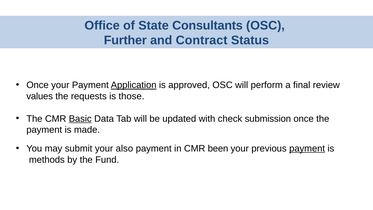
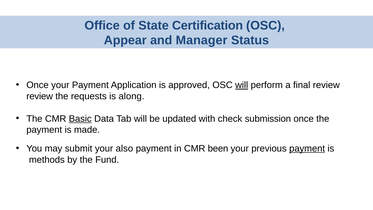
Consultants: Consultants -> Certification (208, 25)
Further: Further -> Appear (125, 40)
Contract: Contract -> Manager (202, 40)
Application underline: present -> none (134, 85)
will underline: none -> present (242, 85)
values: values -> review (40, 96)
those: those -> along (131, 96)
